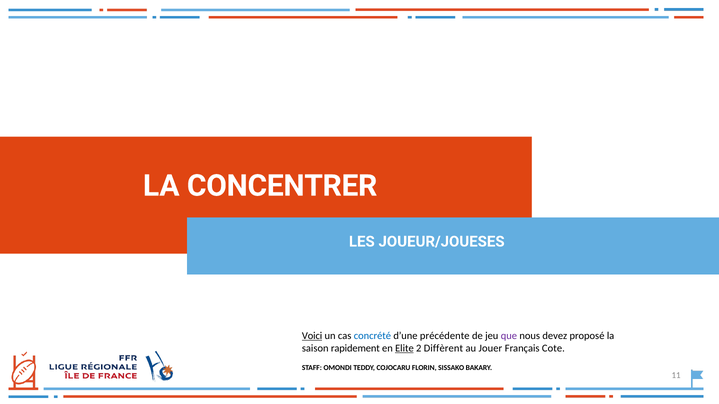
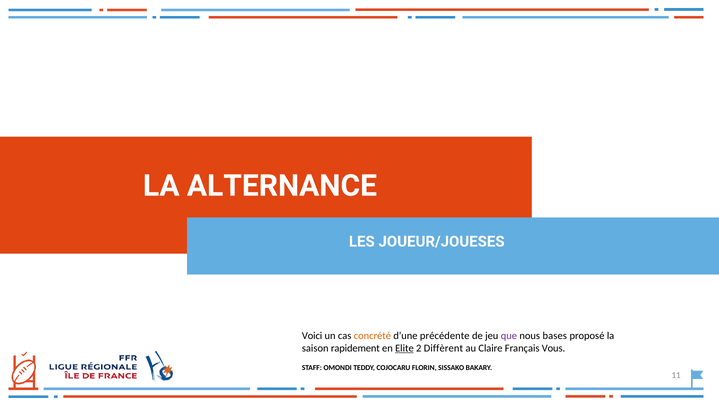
CONCENTRER: CONCENTRER -> ALTERNANCE (282, 186)
Voici underline: present -> none (312, 336)
concrété colour: blue -> orange (372, 336)
devez: devez -> bases (555, 336)
Jouer: Jouer -> Claire (490, 349)
Cote: Cote -> Vous (554, 349)
